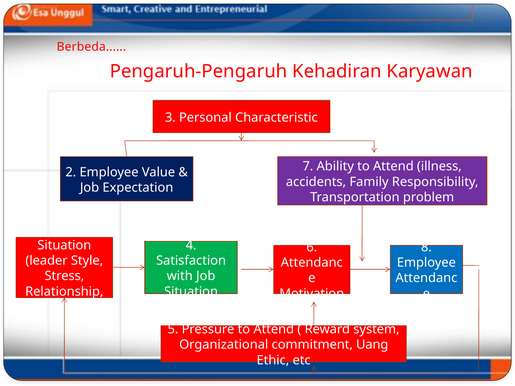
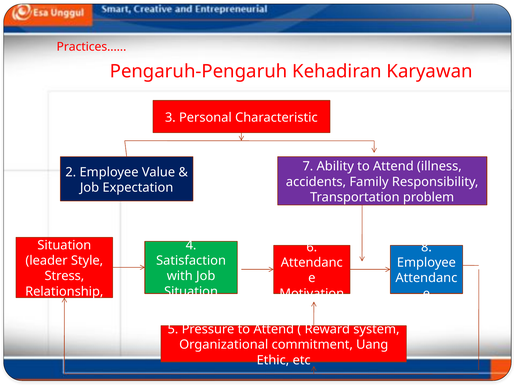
Berbeda: Berbeda -> Practices (91, 47)
